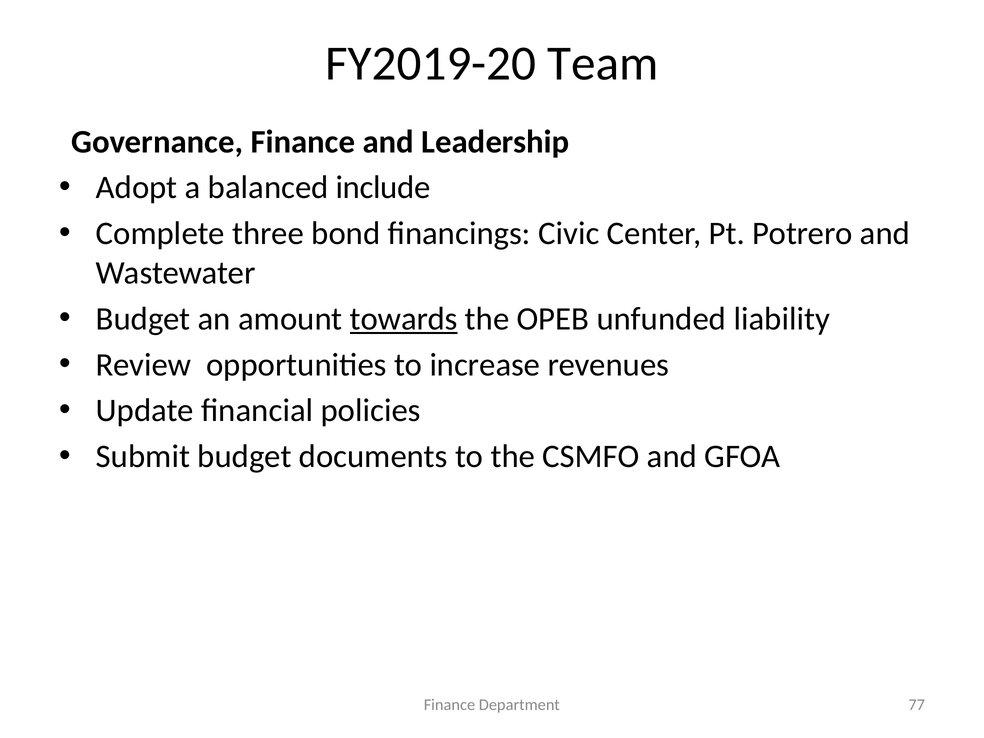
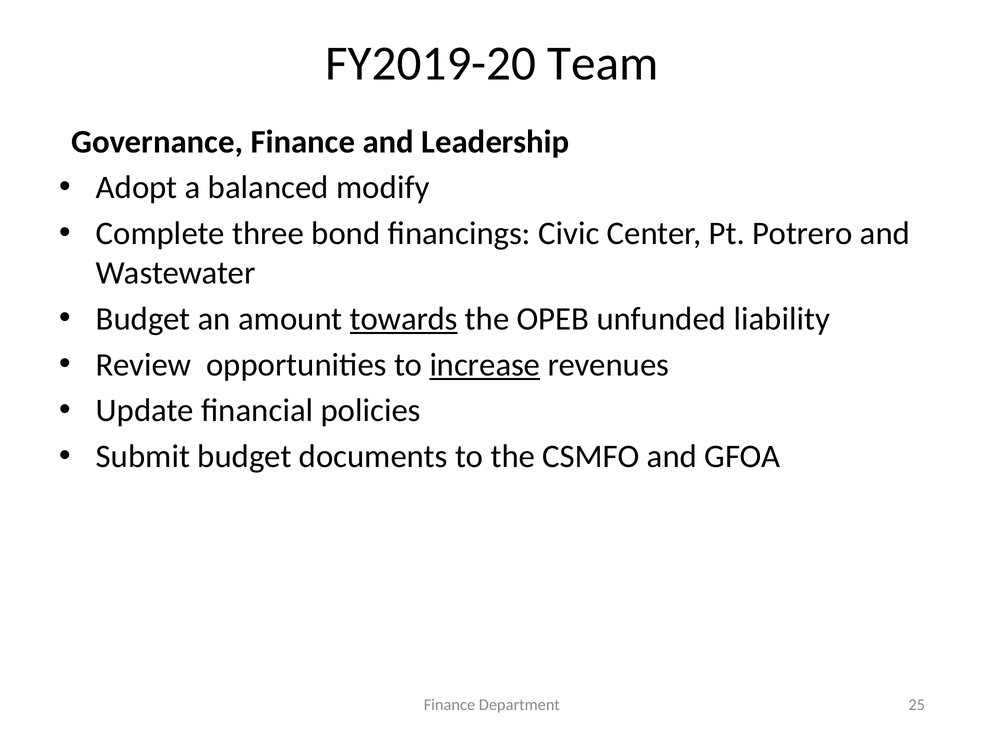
include: include -> modify (383, 188)
increase underline: none -> present (485, 365)
77: 77 -> 25 (917, 705)
